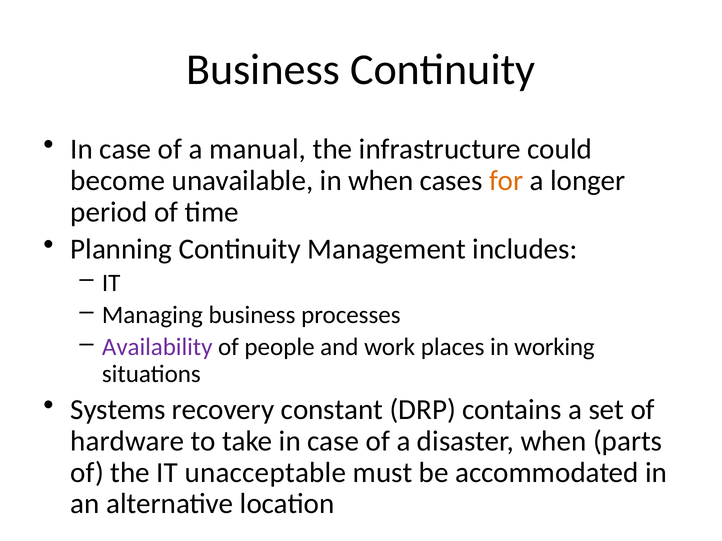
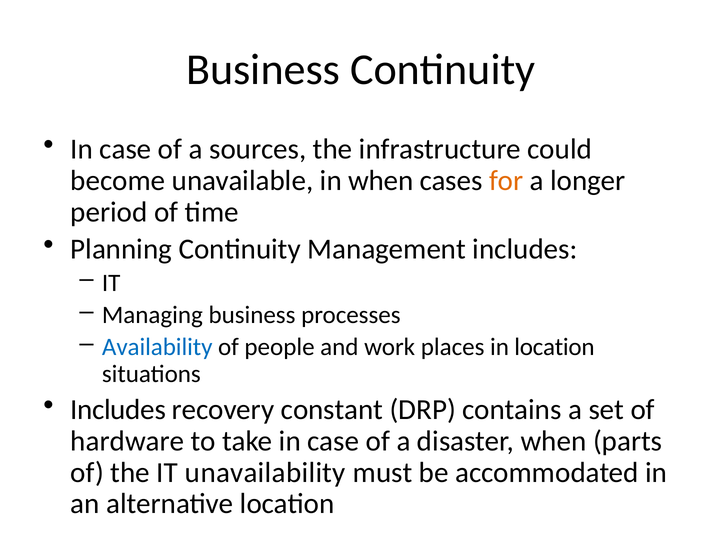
manual: manual -> sources (258, 149)
Availability colour: purple -> blue (157, 347)
in working: working -> location (554, 347)
Systems: Systems -> Includes (118, 410)
unacceptable: unacceptable -> unavailability (265, 473)
